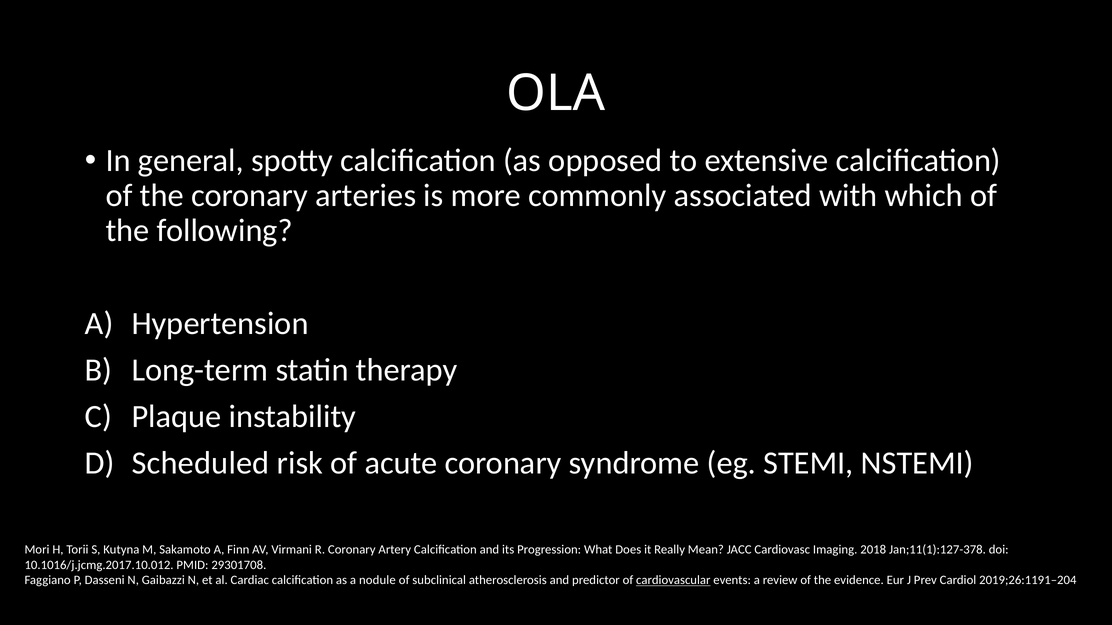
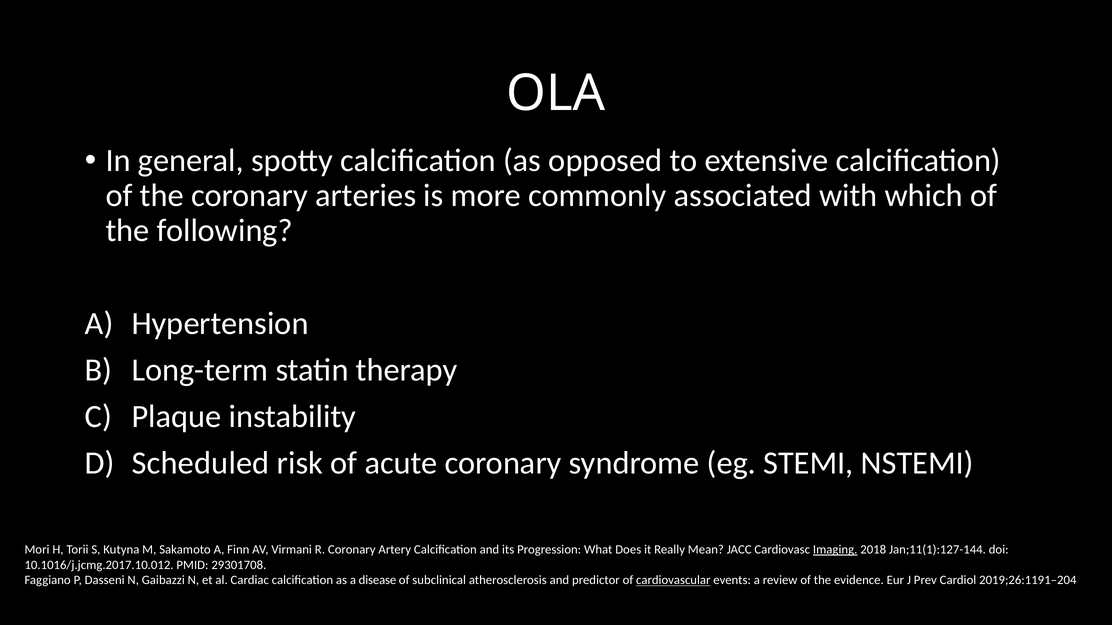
Imaging underline: none -> present (835, 550)
Jan;11(1):127-378: Jan;11(1):127-378 -> Jan;11(1):127-144 (937, 550)
nodule: nodule -> disease (378, 581)
